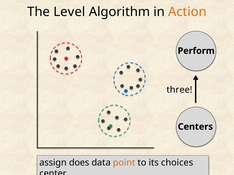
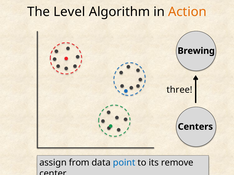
Perform: Perform -> Brewing (196, 51)
does: does -> from (79, 163)
point colour: orange -> blue (124, 163)
choices: choices -> remove (177, 163)
